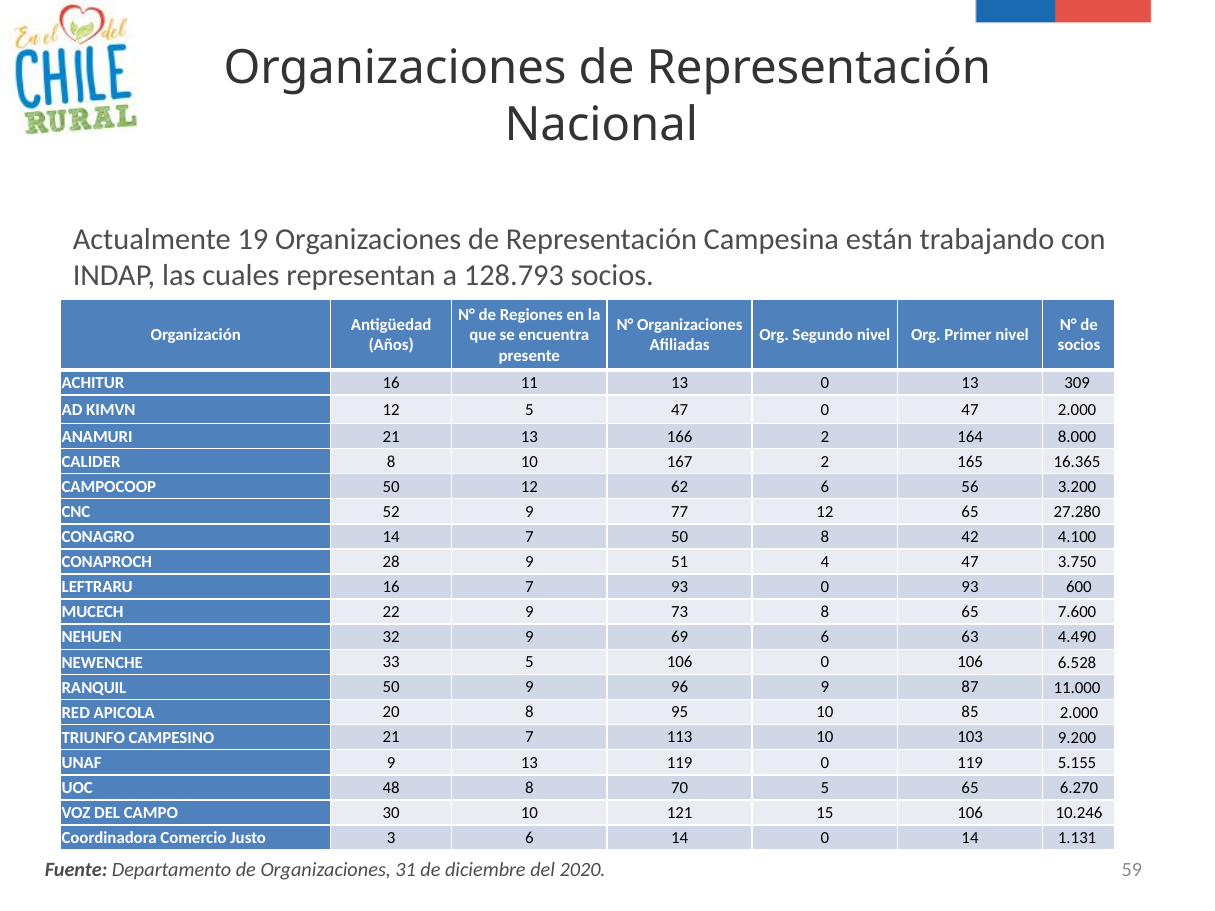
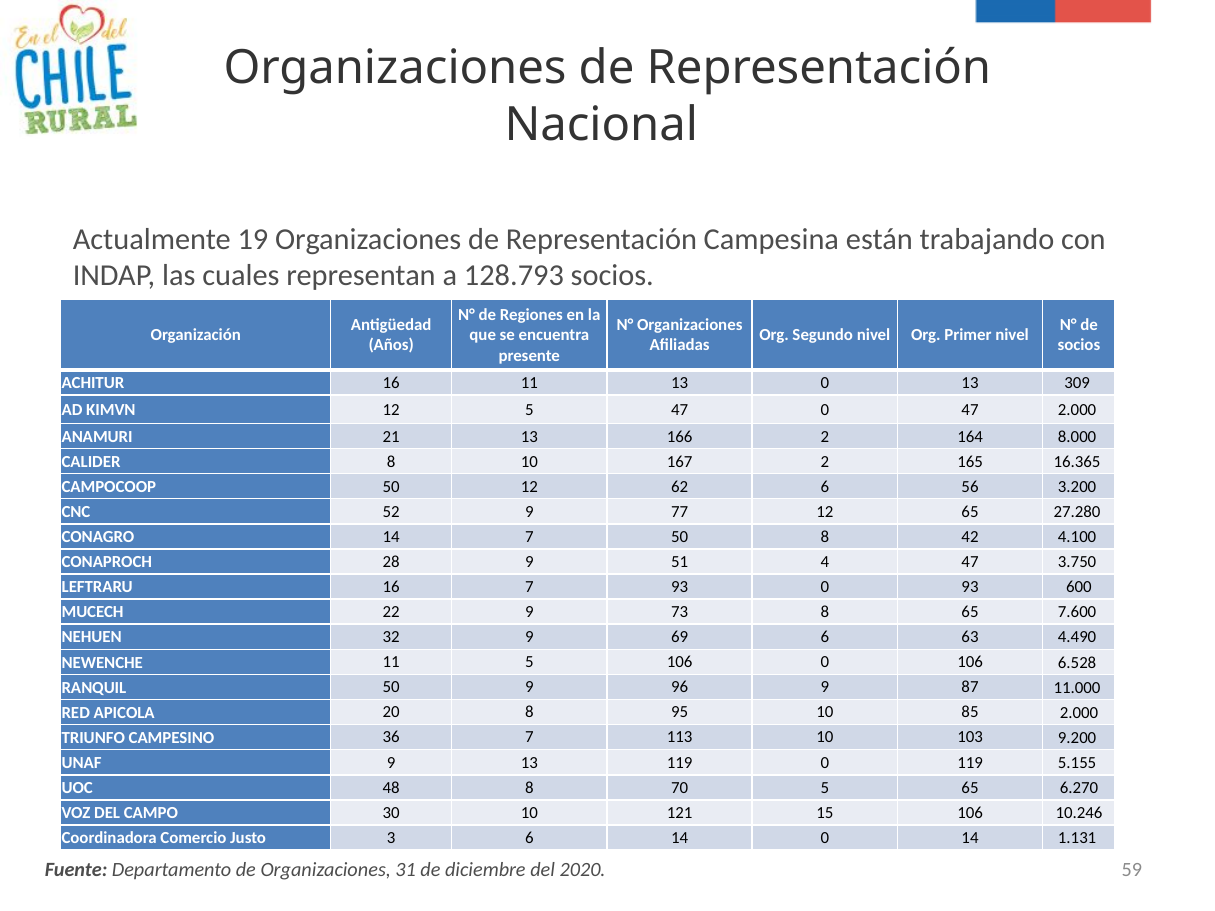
NEWENCHE 33: 33 -> 11 (391, 662)
CAMPESINO 21: 21 -> 36 (391, 738)
